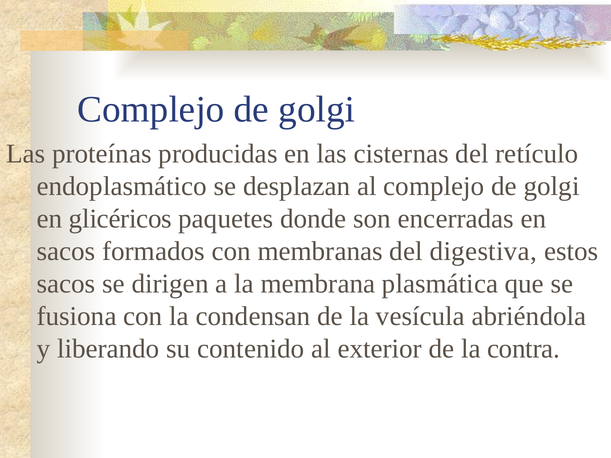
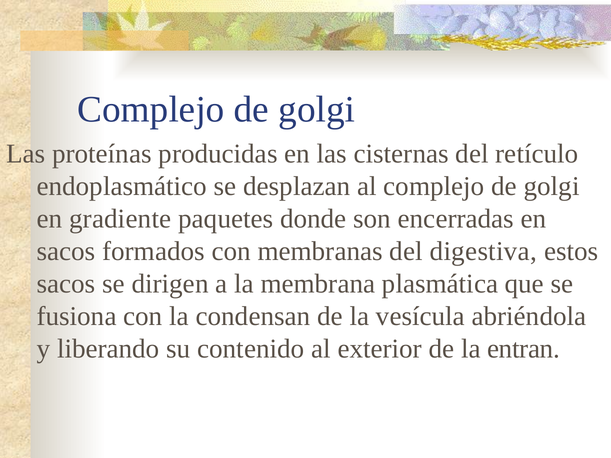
glicéricos: glicéricos -> gradiente (120, 219)
contra: contra -> entran (524, 349)
